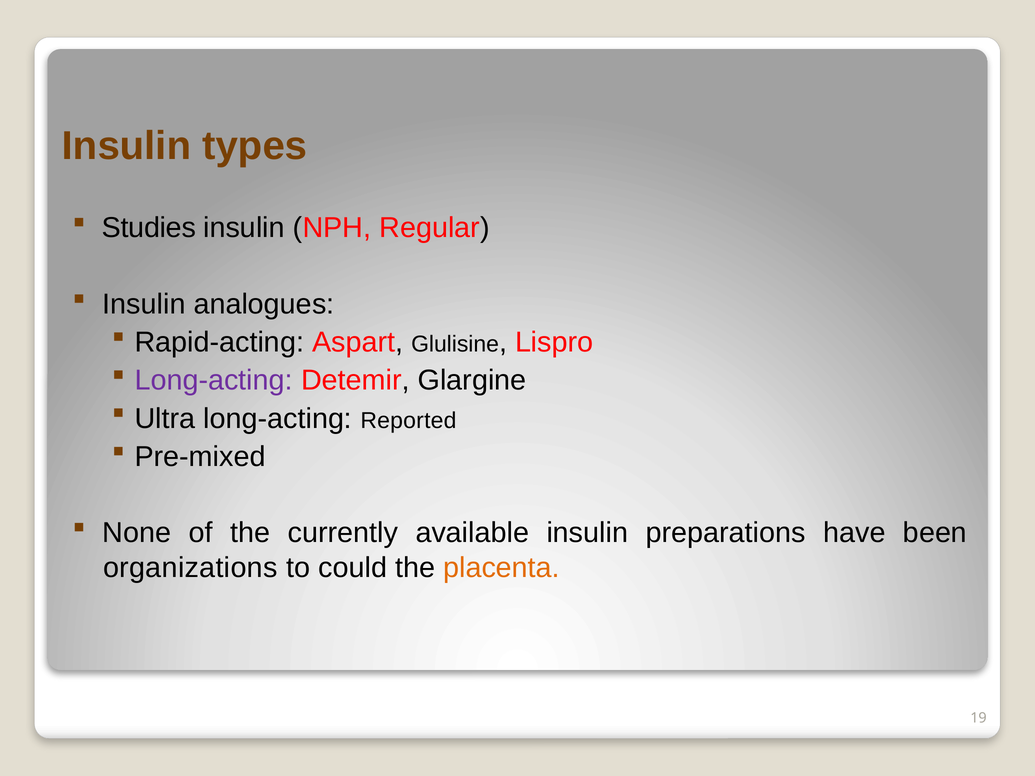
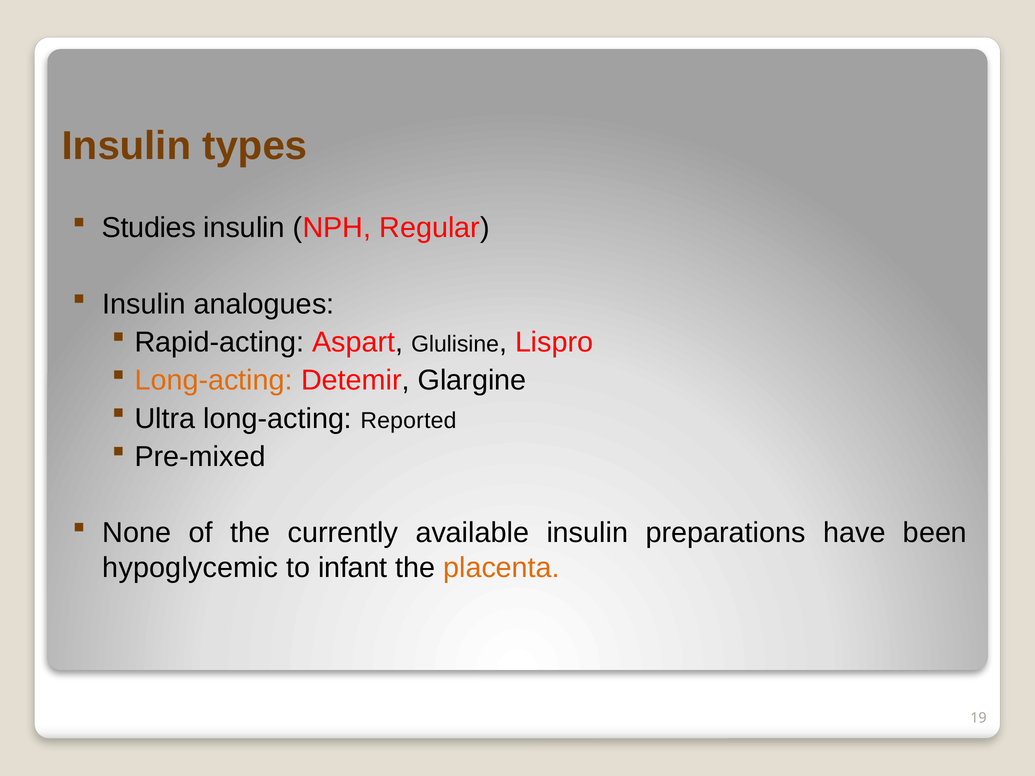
Long-acting colour: purple -> orange (214, 381)
organizations: organizations -> hypoglycemic (190, 568)
could: could -> infant (353, 568)
